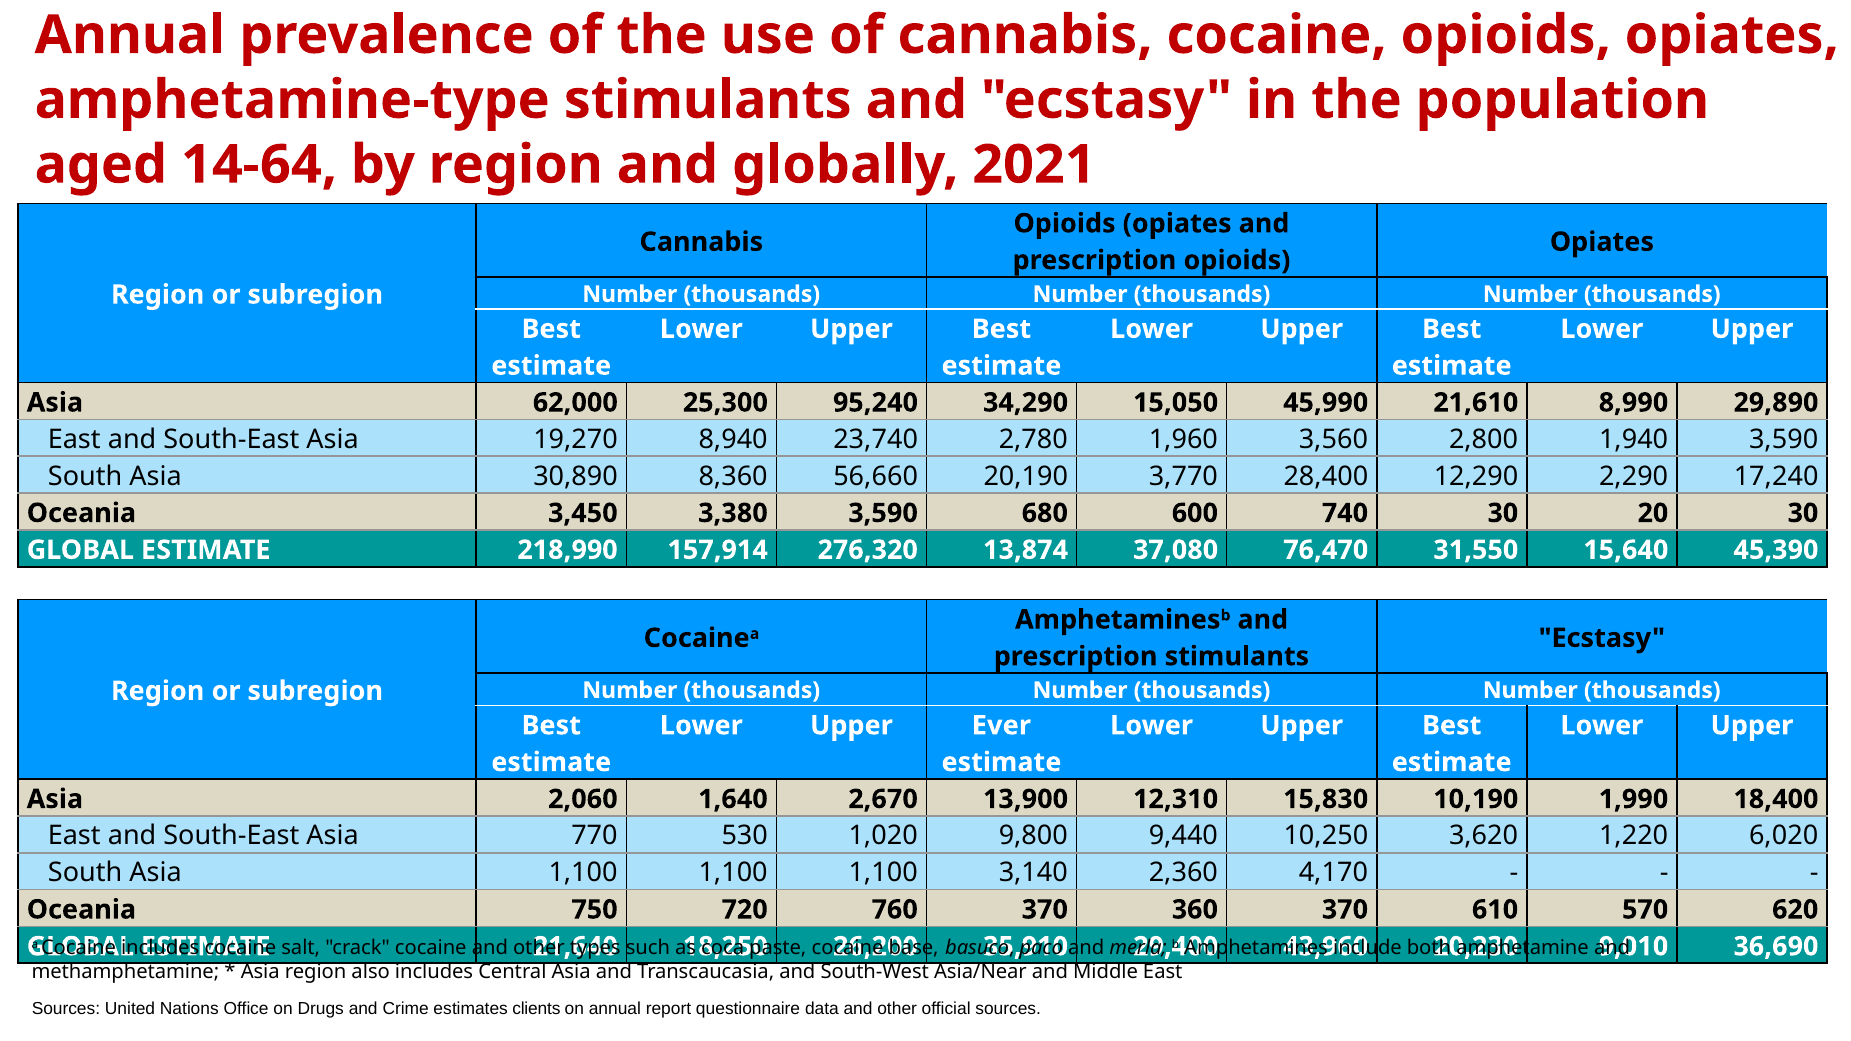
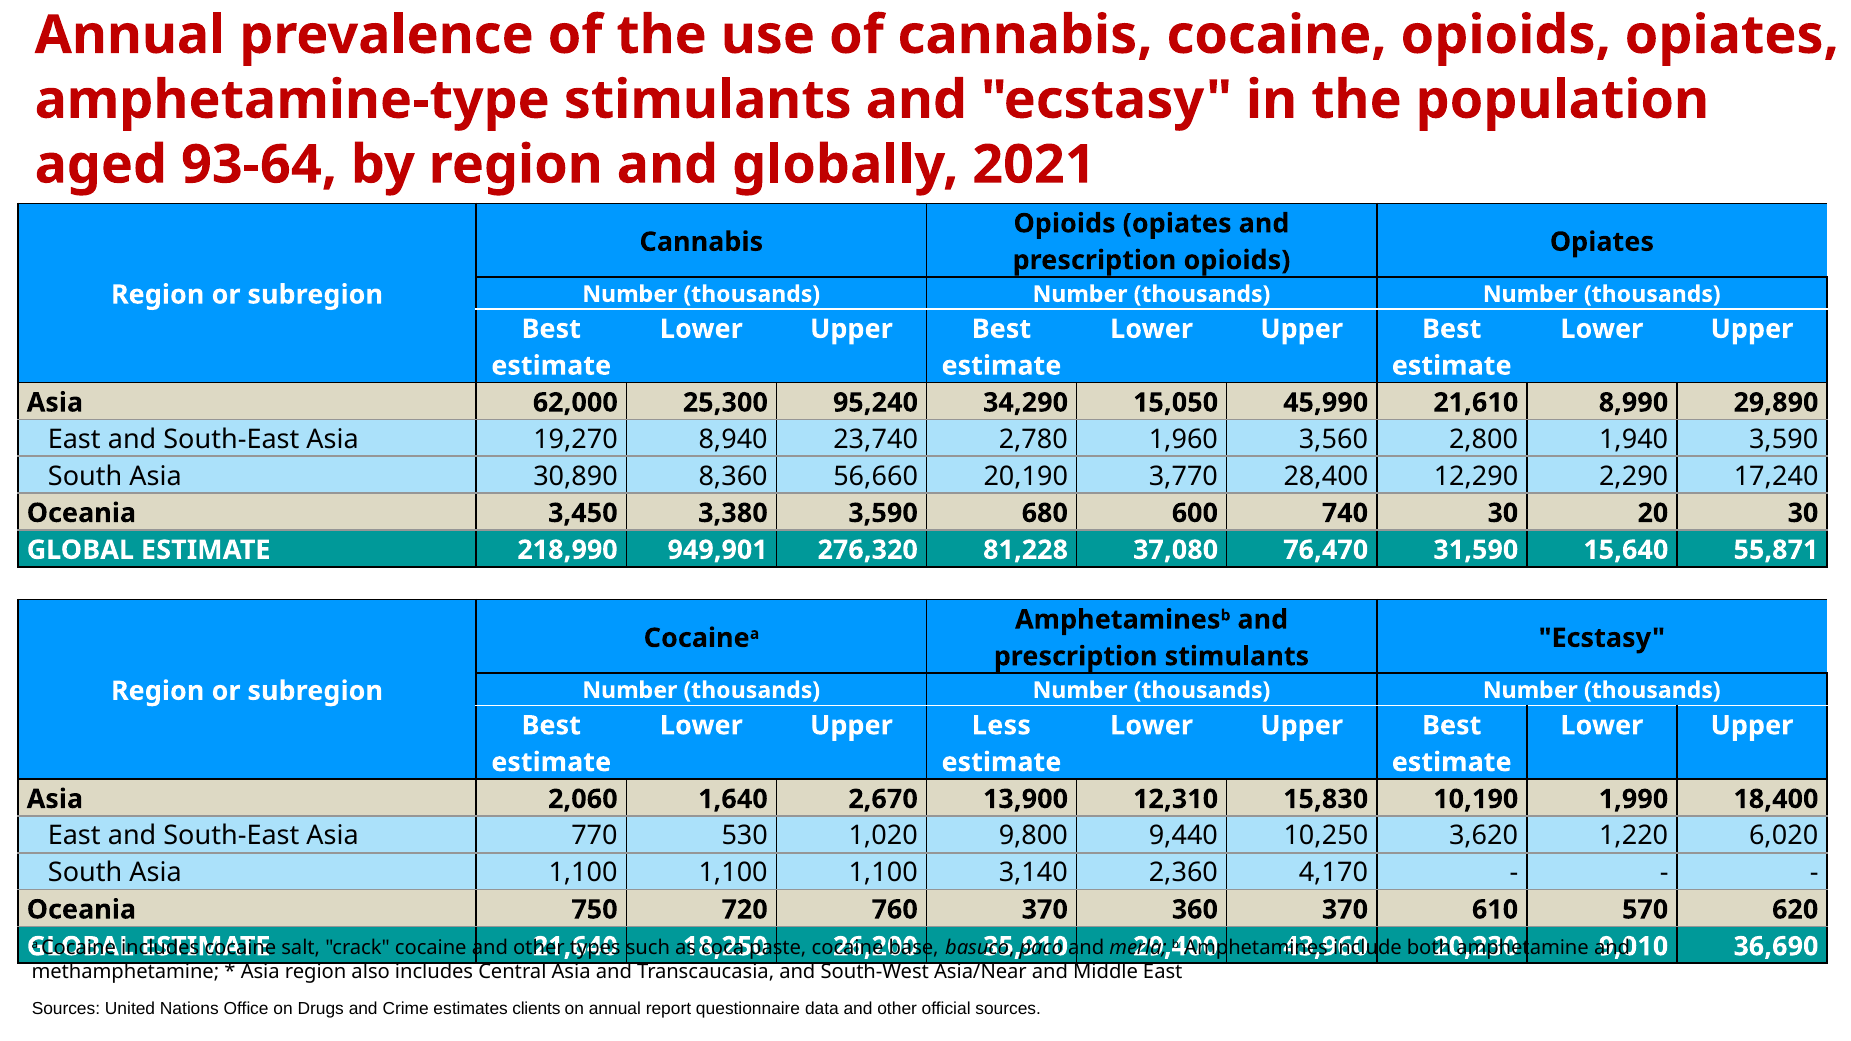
14-64: 14-64 -> 93-64 (259, 165)
157,914: 157,914 -> 949,901 (718, 550)
13,874: 13,874 -> 81,228 (1026, 550)
31,550: 31,550 -> 31,590 (1476, 550)
45,390: 45,390 -> 55,871 (1776, 550)
Ever: Ever -> Less (1001, 726)
